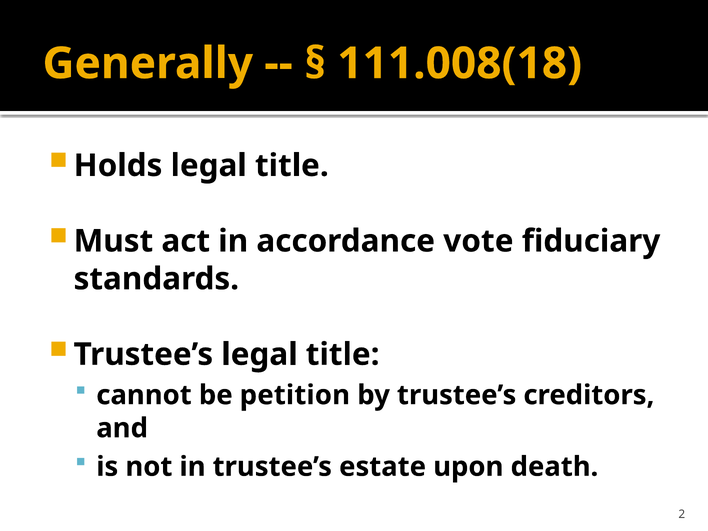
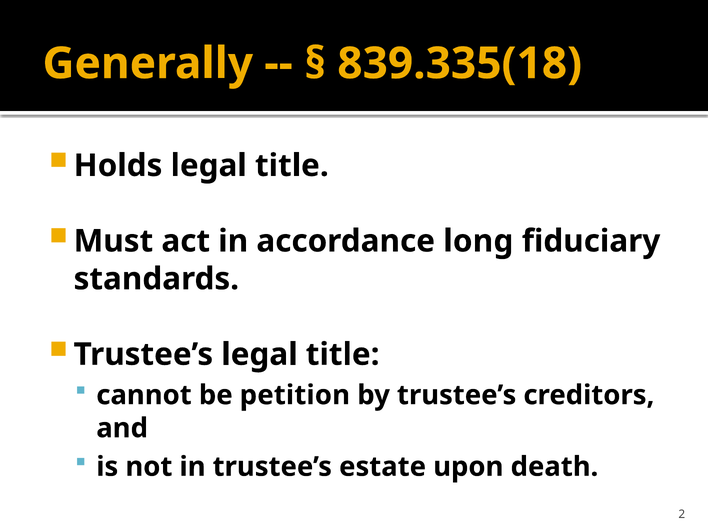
111.008(18: 111.008(18 -> 839.335(18 (460, 64)
vote: vote -> long (478, 241)
